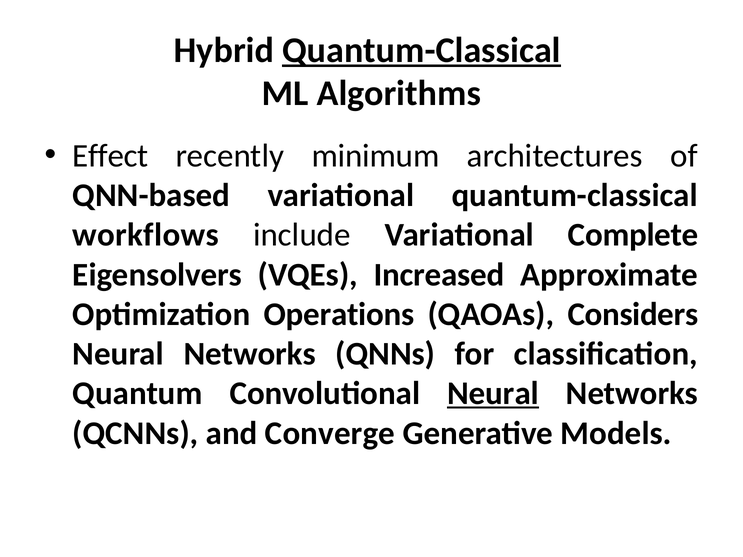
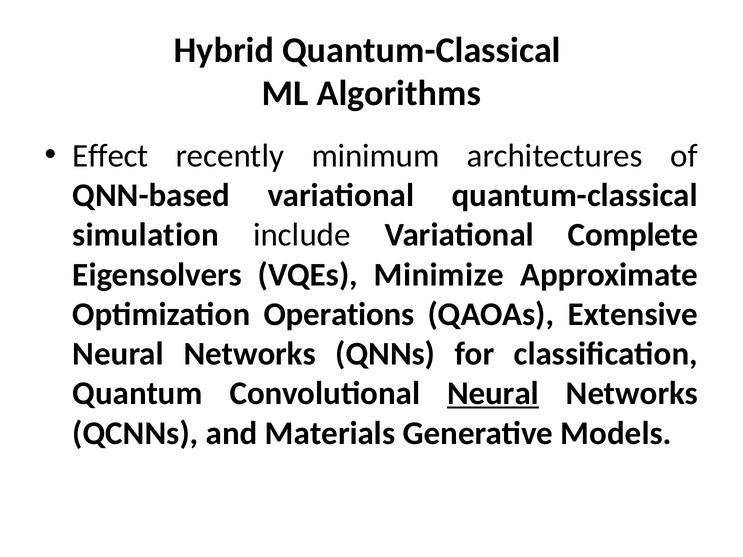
Quantum-Classical underline: present -> none (422, 50)
workflows: workflows -> simulation (146, 235)
Increased: Increased -> Minimize (439, 275)
Considers: Considers -> Extensive (633, 314)
Converge: Converge -> Materials (330, 433)
